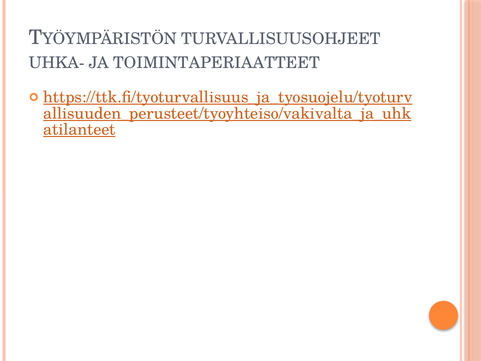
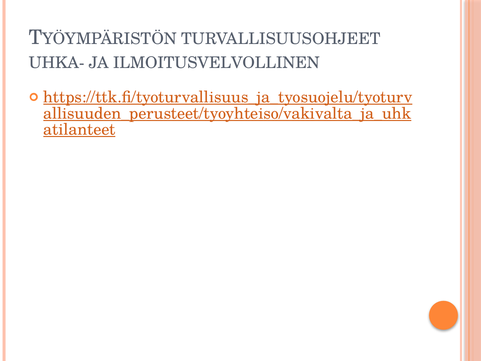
TOIMINTAPERIAATTEET: TOIMINTAPERIAATTEET -> ILMOITUSVELVOLLINEN (217, 63)
